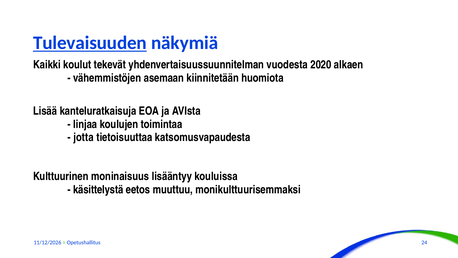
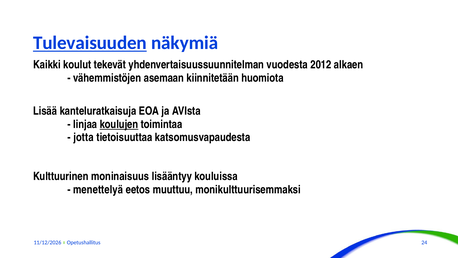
2020: 2020 -> 2012 (321, 65)
koulujen underline: none -> present (119, 124)
käsittelystä: käsittelystä -> menettelyä (98, 189)
